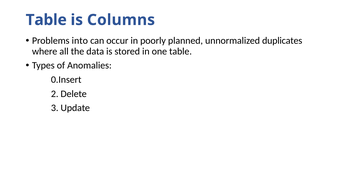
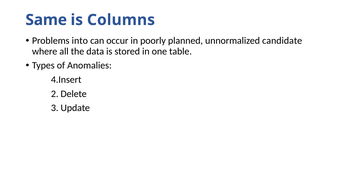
Table: Table -> Same (46, 20)
duplicates: duplicates -> candidate (282, 41)
0.Insert: 0.Insert -> 4.Insert (66, 79)
